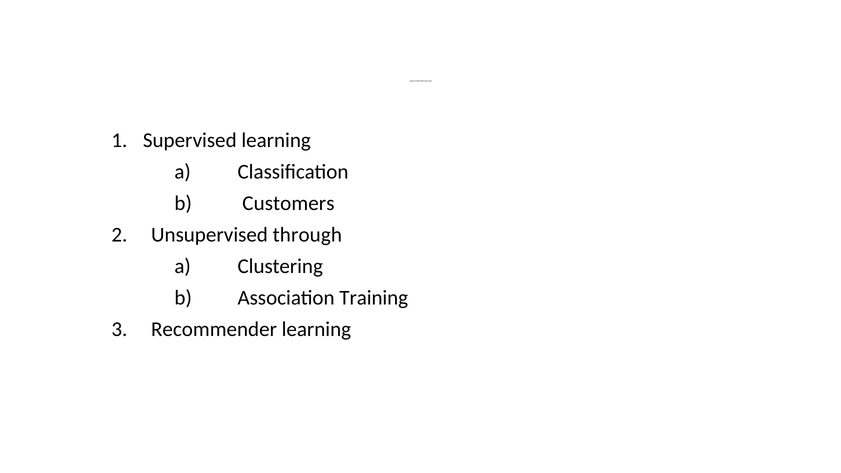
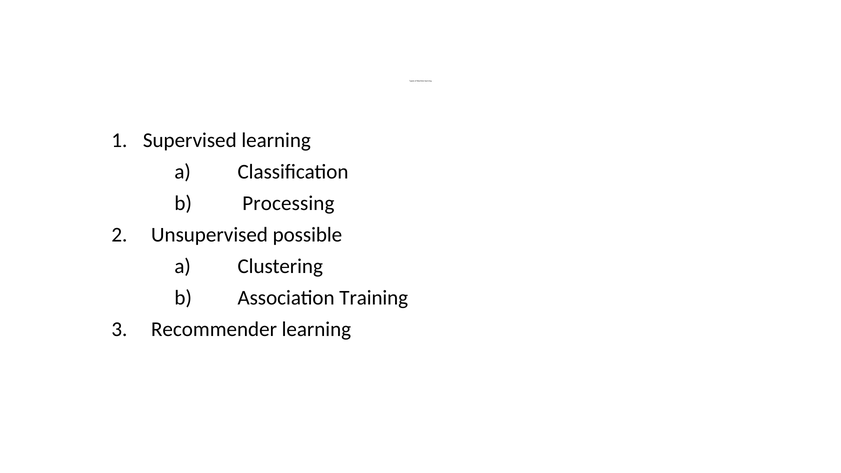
Customers: Customers -> Processing (288, 203)
through: through -> possible (307, 235)
